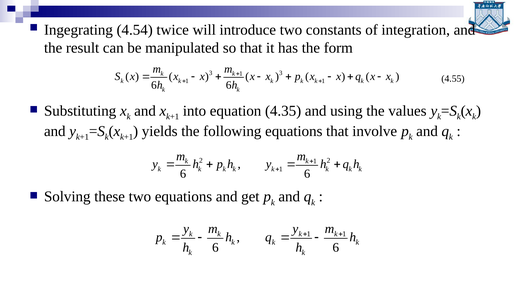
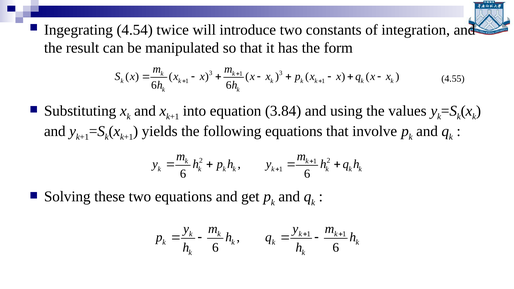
4.35: 4.35 -> 3.84 (283, 111)
